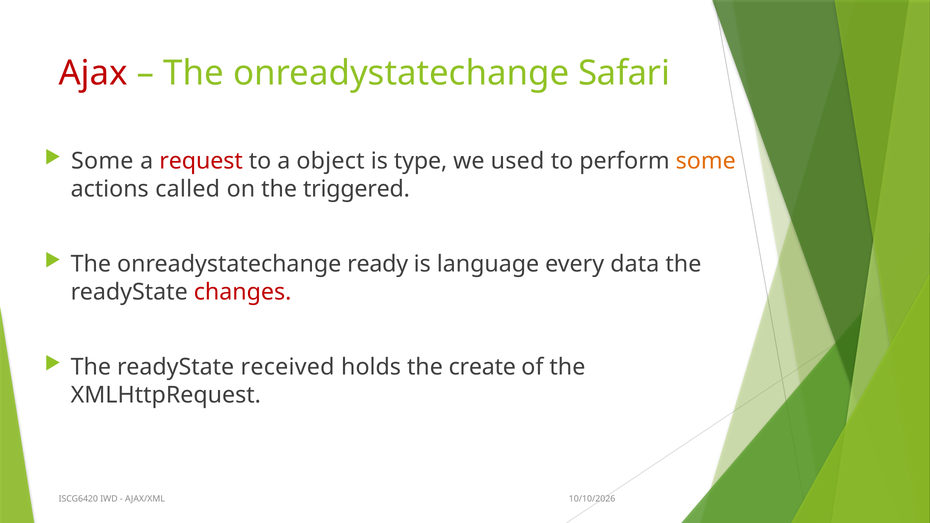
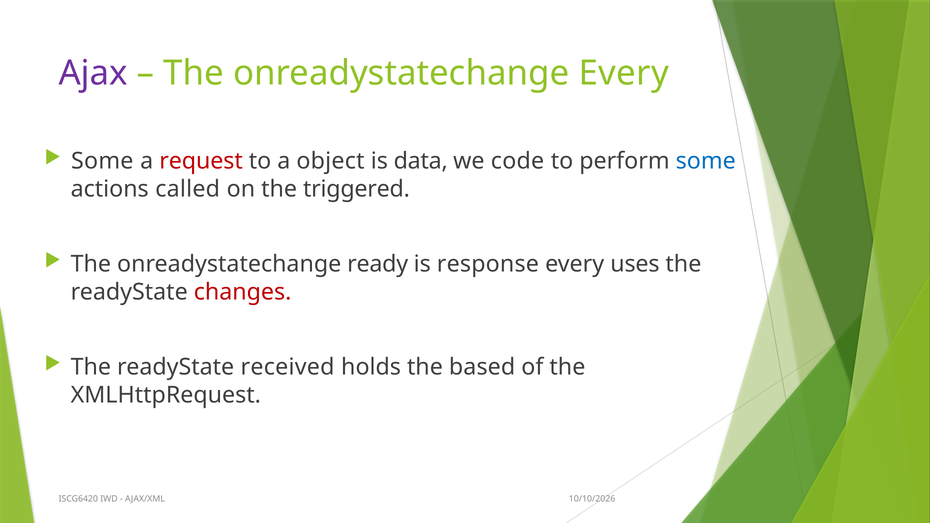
Ajax colour: red -> purple (93, 73)
onreadystatechange Safari: Safari -> Every (624, 73)
type: type -> data (421, 161)
used: used -> code (518, 161)
some colour: orange -> blue (706, 161)
language: language -> response (488, 264)
data: data -> uses (635, 264)
create: create -> based (482, 367)
